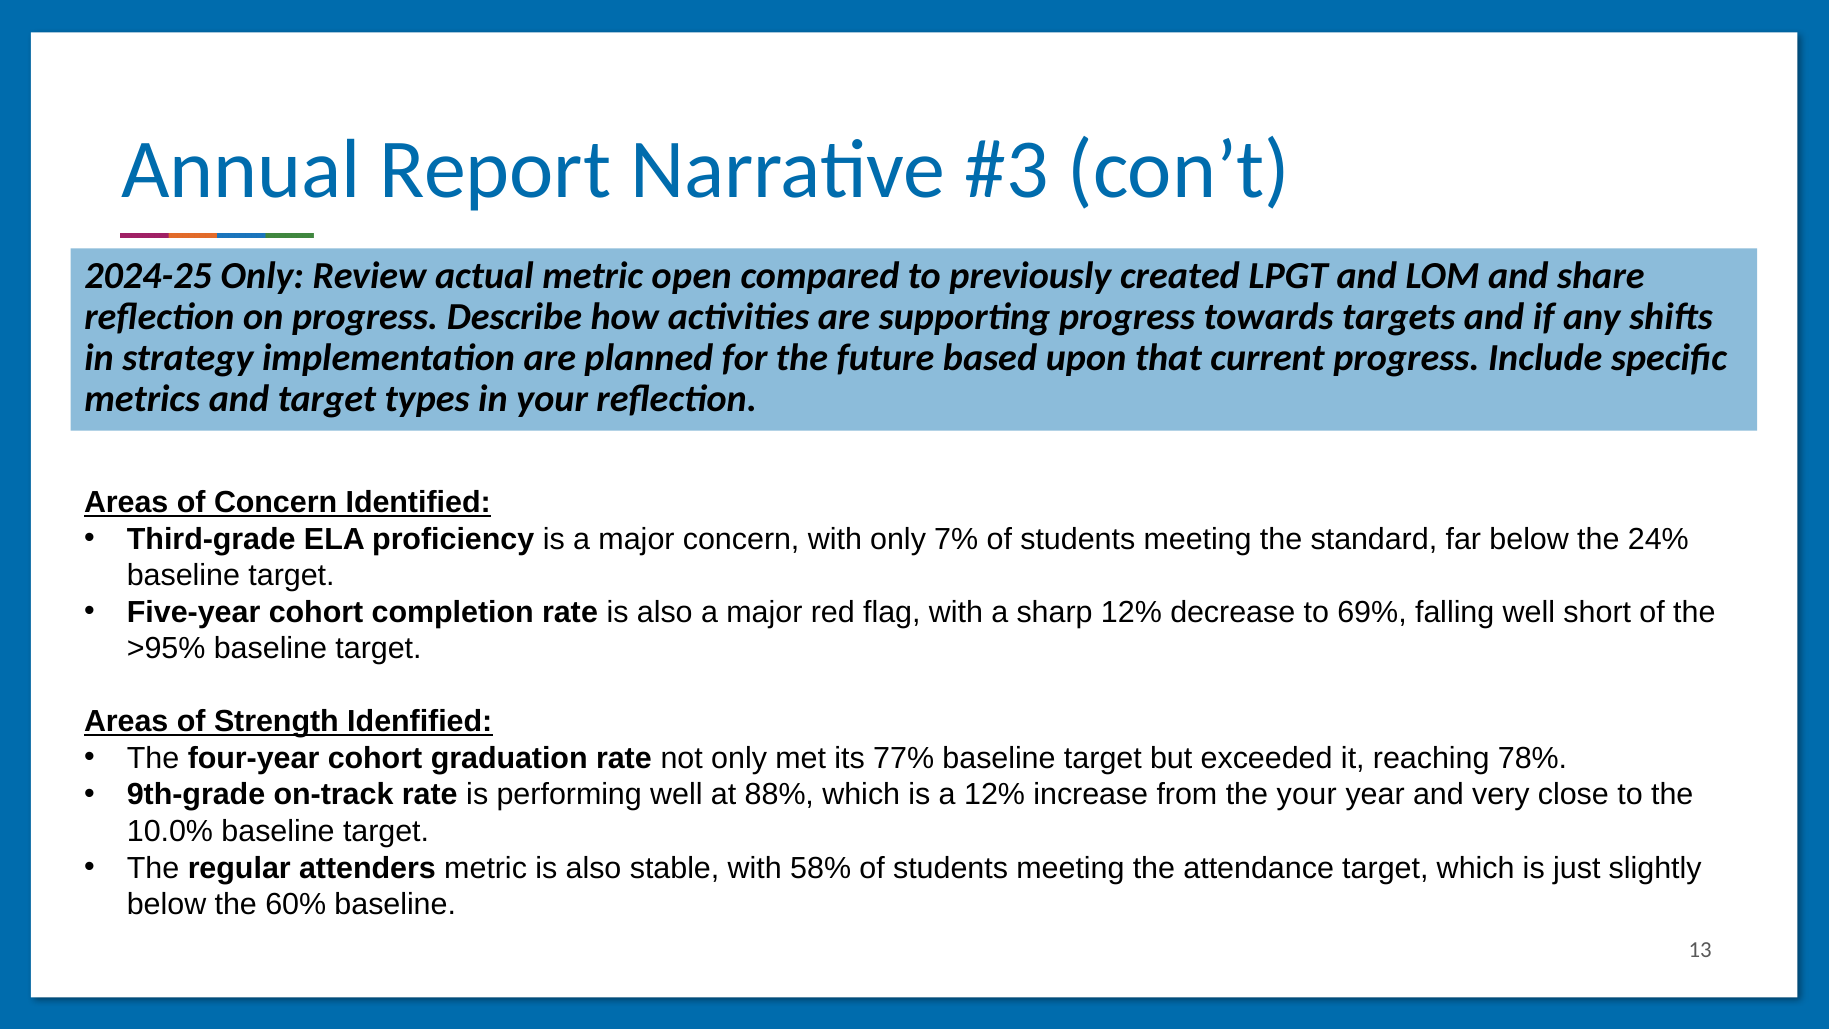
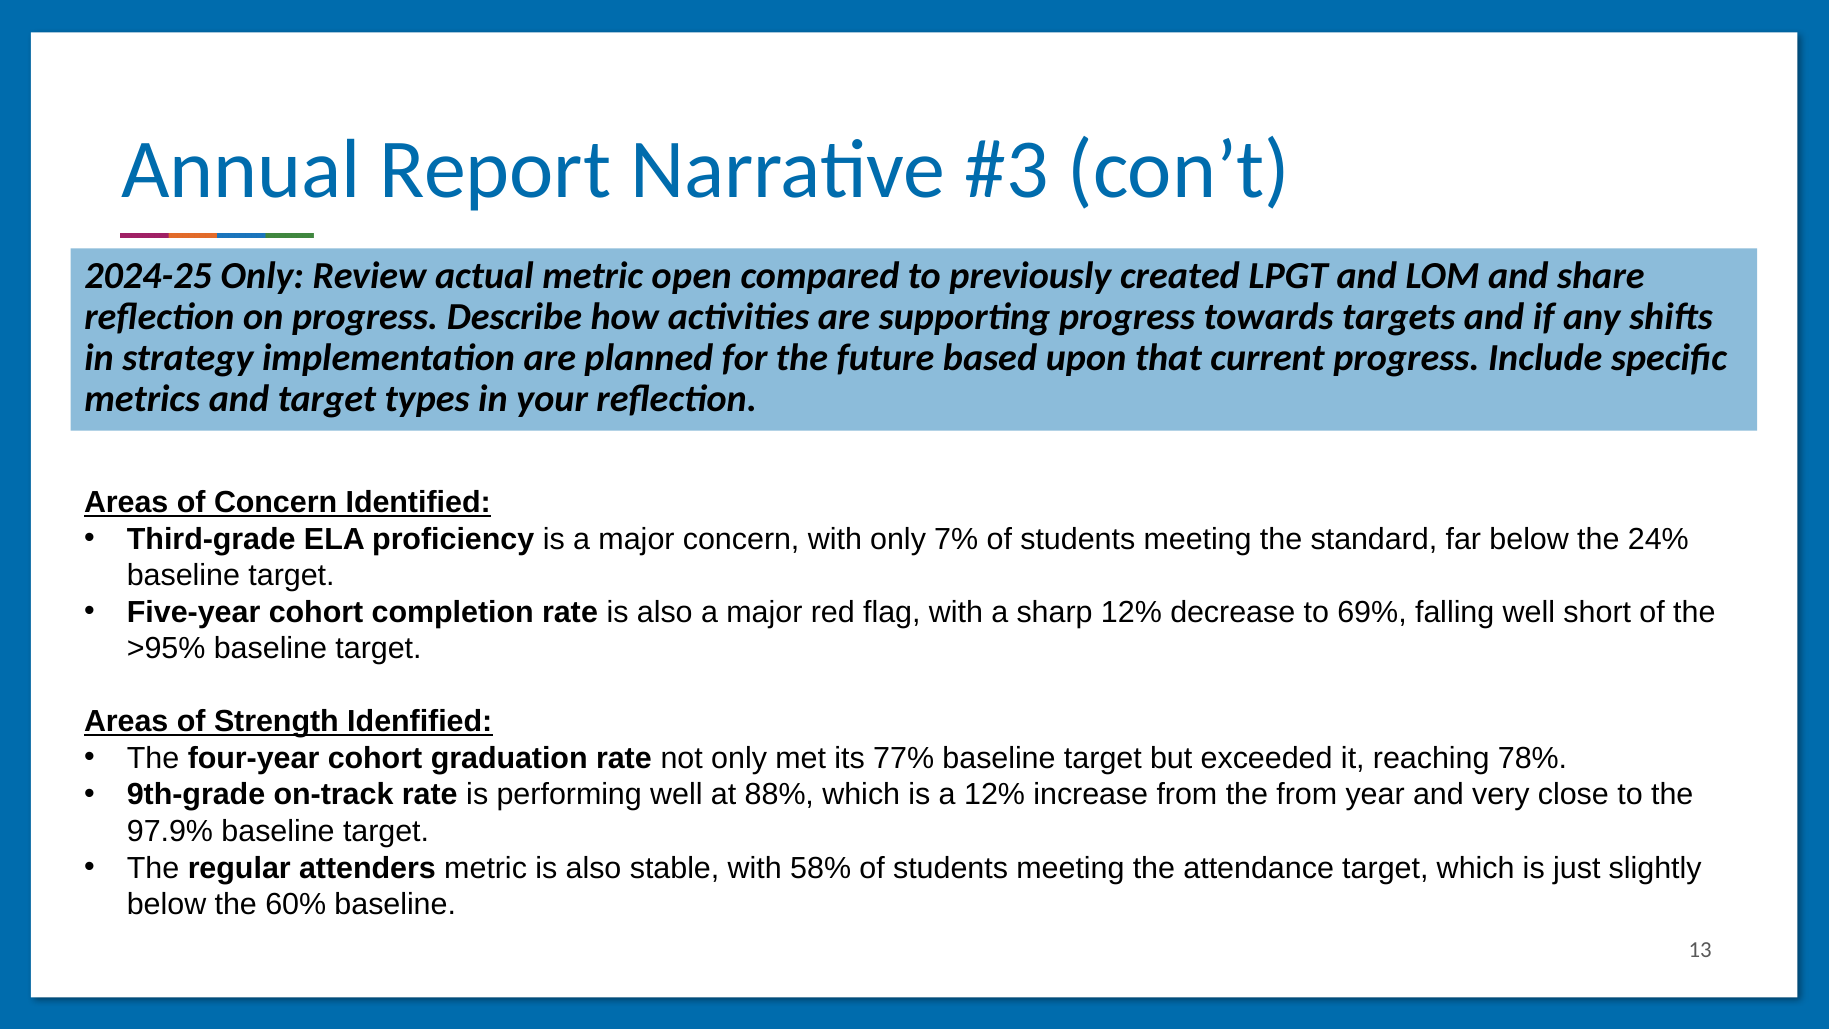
the your: your -> from (1307, 795)
10.0%: 10.0% -> 97.9% (170, 831)
